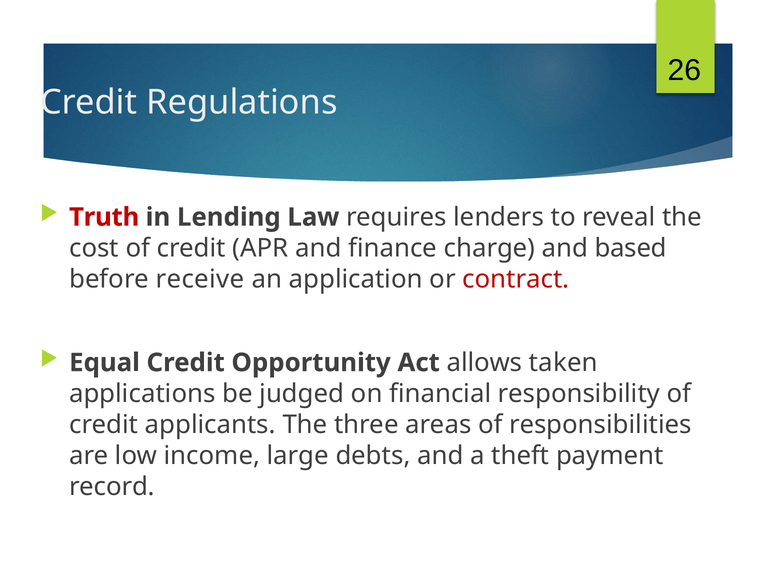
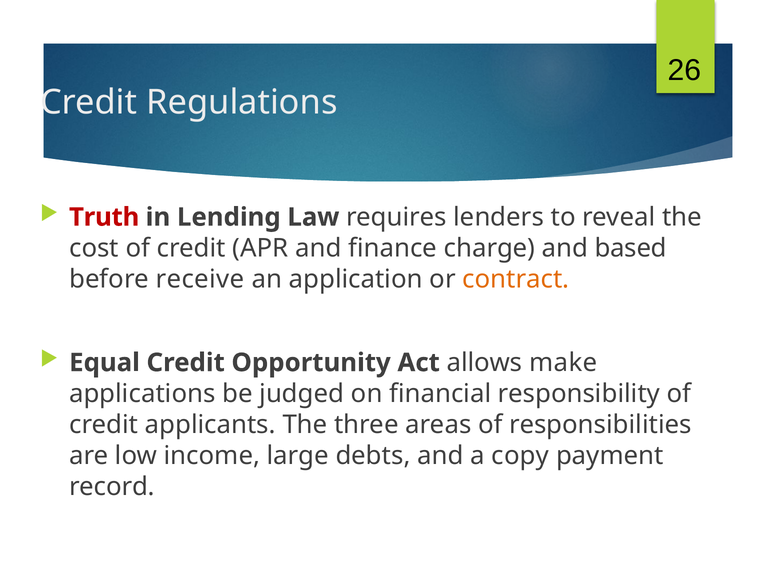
contract colour: red -> orange (516, 279)
taken: taken -> make (563, 363)
theft: theft -> copy (520, 456)
